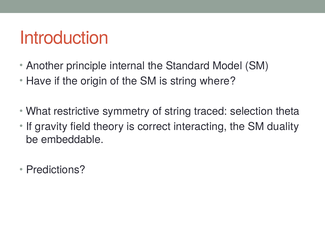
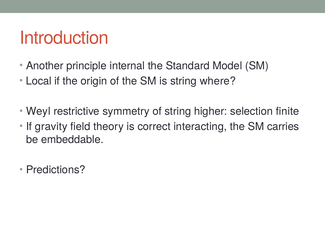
Have: Have -> Local (39, 81)
What: What -> Weyl (38, 111)
traced: traced -> higher (211, 111)
theta: theta -> finite (288, 111)
duality: duality -> carries (283, 126)
